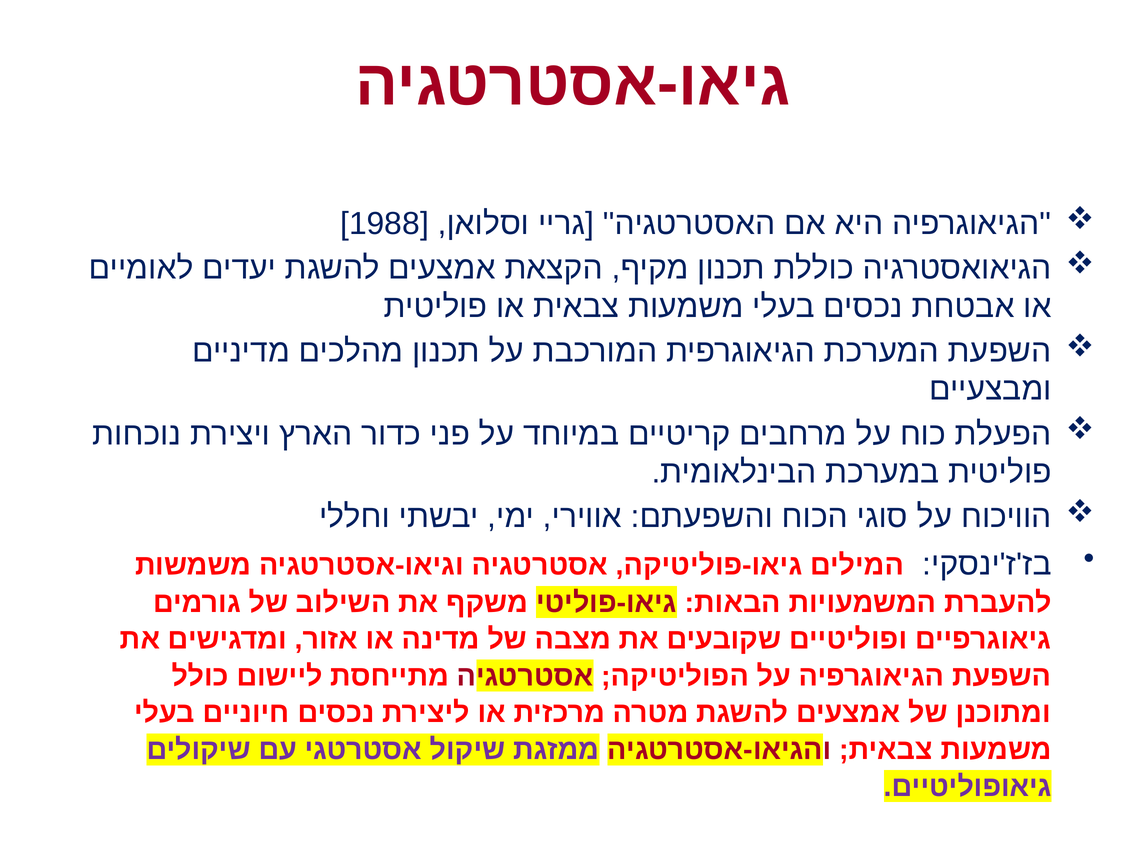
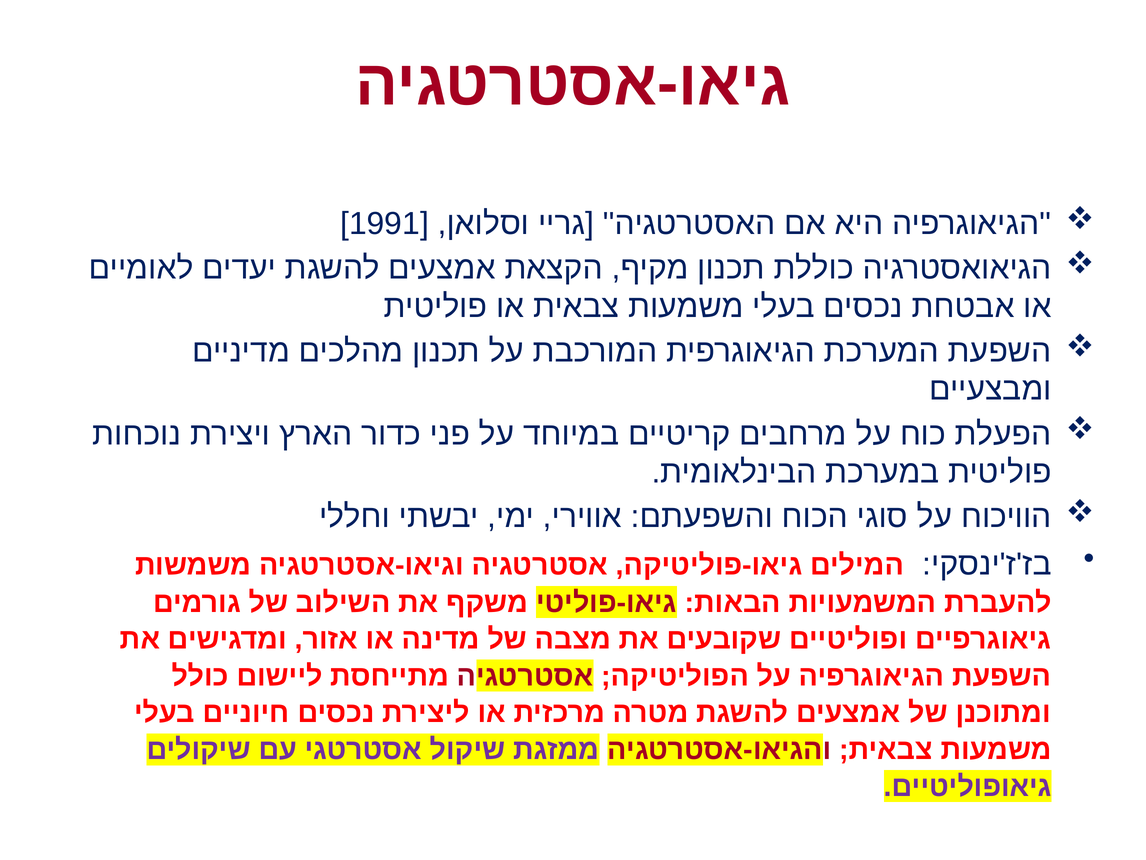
1988: 1988 -> 1991 (384, 224)
